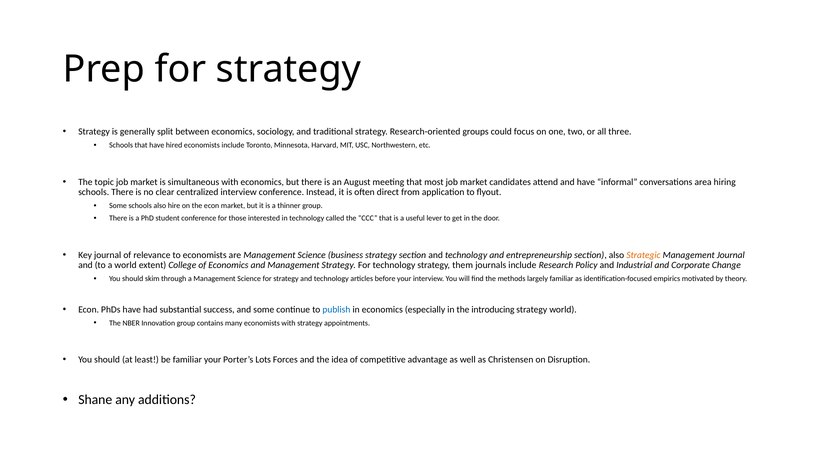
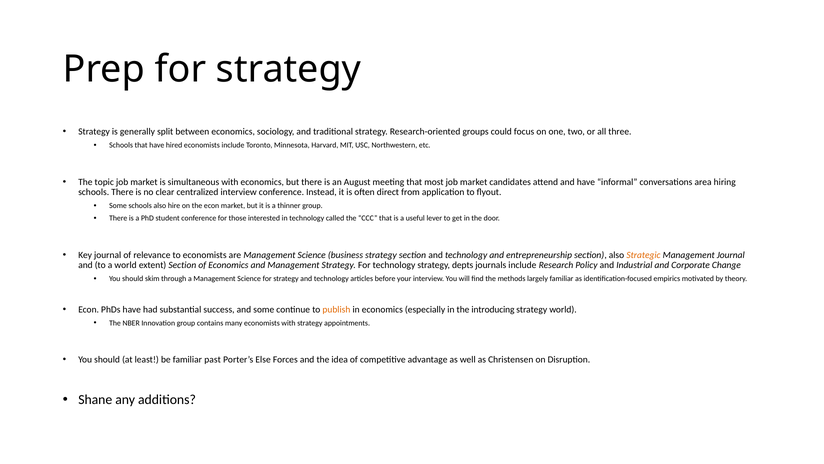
extent College: College -> Section (182, 265)
them: them -> depts (463, 265)
publish colour: blue -> orange (336, 309)
familiar your: your -> past (213, 359)
Lots: Lots -> Else (263, 359)
